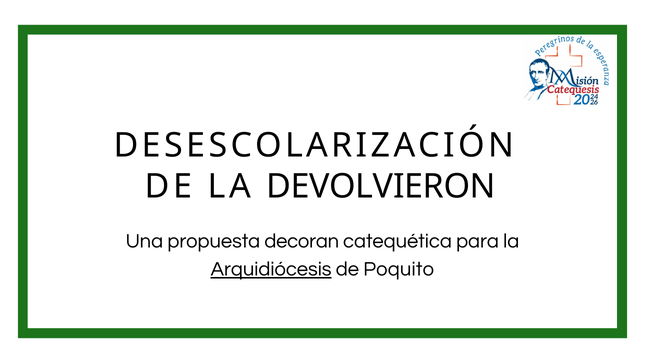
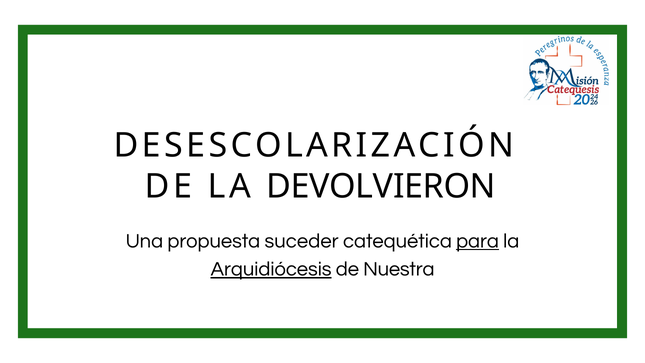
decoran: decoran -> suceder (302, 241)
para underline: none -> present (478, 241)
Poquito: Poquito -> Nuestra (399, 269)
